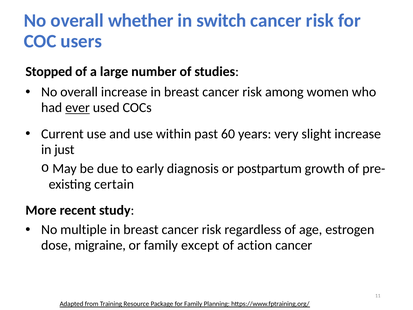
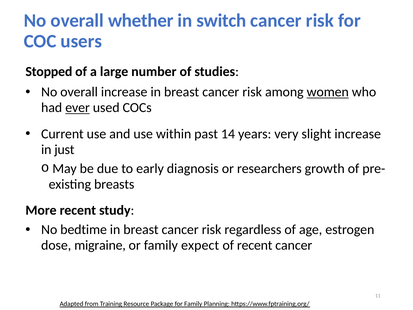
women underline: none -> present (328, 92)
60: 60 -> 14 (228, 134)
postpartum: postpartum -> researchers (269, 169)
certain: certain -> breasts (114, 184)
multiple: multiple -> bedtime (84, 229)
except: except -> expect (200, 245)
of action: action -> recent (255, 245)
